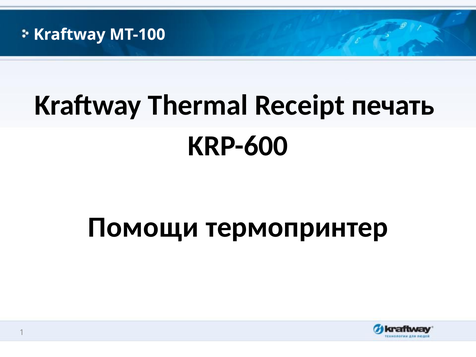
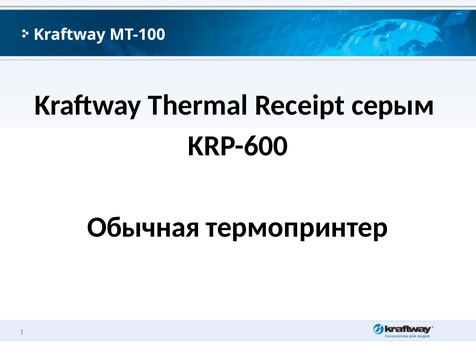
печать: печать -> серым (393, 105)
Помощи: Помощи -> Обычная (144, 227)
